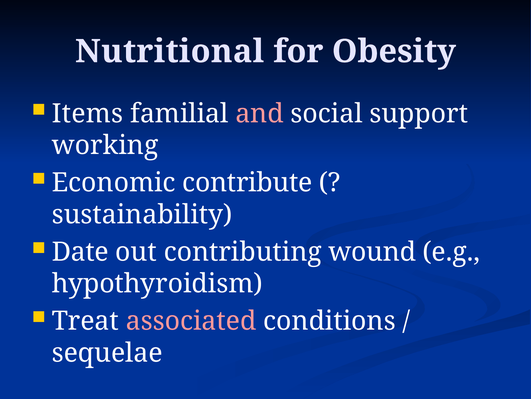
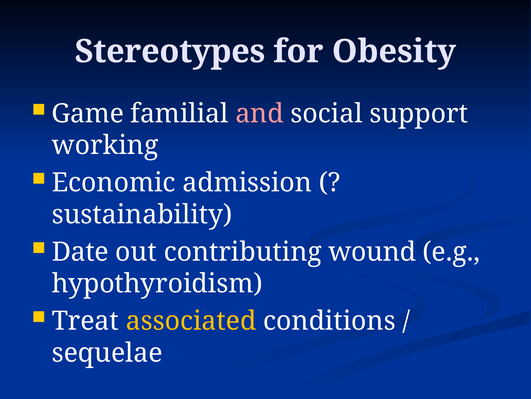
Nutritional: Nutritional -> Stereotypes (170, 51)
Items: Items -> Game (88, 113)
contribute: contribute -> admission (247, 182)
associated colour: pink -> yellow (191, 320)
